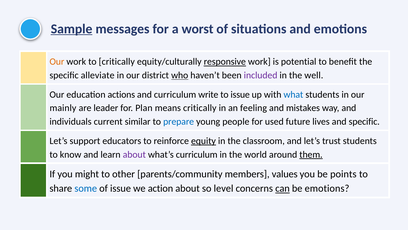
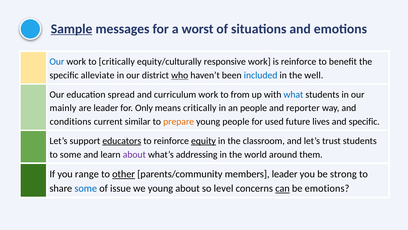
Our colour: orange -> blue (57, 62)
responsive underline: present -> none (225, 62)
is potential: potential -> reinforce (299, 62)
included colour: purple -> blue (261, 75)
actions: actions -> spread (121, 94)
curriculum write: write -> work (208, 94)
to issue: issue -> from (240, 94)
Plan: Plan -> Only (144, 108)
an feeling: feeling -> people (254, 108)
mistakes: mistakes -> reporter (303, 108)
individuals: individuals -> conditions (71, 121)
prepare colour: blue -> orange (179, 121)
educators underline: none -> present (122, 141)
to know: know -> some (71, 154)
what’s curriculum: curriculum -> addressing (197, 154)
them underline: present -> none (311, 154)
might: might -> range (87, 174)
other underline: none -> present (124, 174)
members values: values -> leader (285, 174)
points: points -> strong (343, 174)
we action: action -> young (160, 188)
